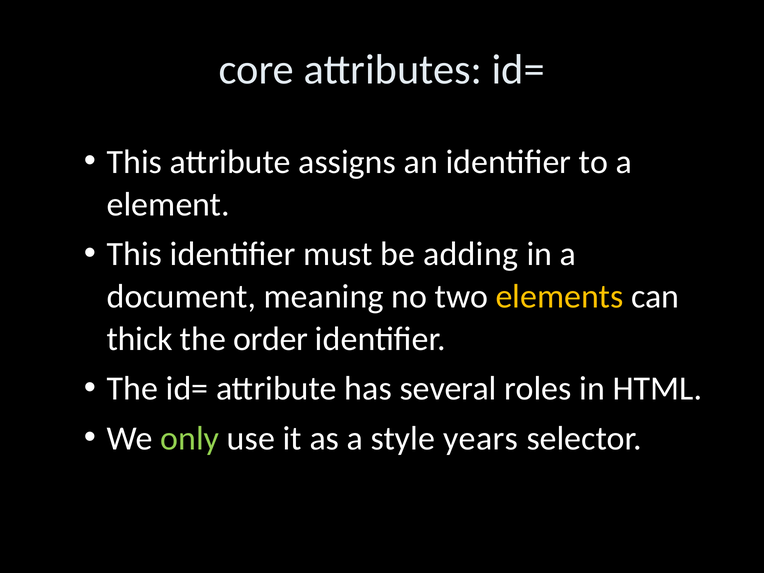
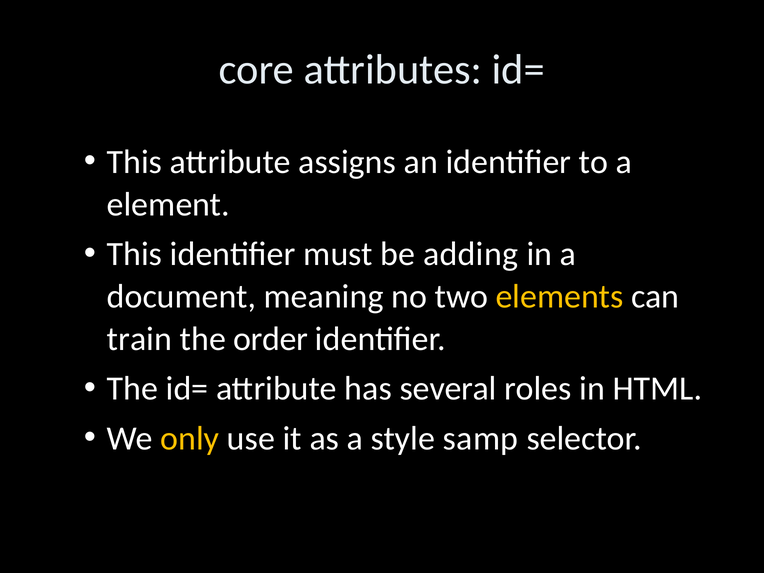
thick: thick -> train (140, 339)
only colour: light green -> yellow (190, 439)
years: years -> samp (481, 439)
